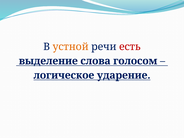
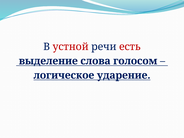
устной colour: orange -> red (71, 47)
